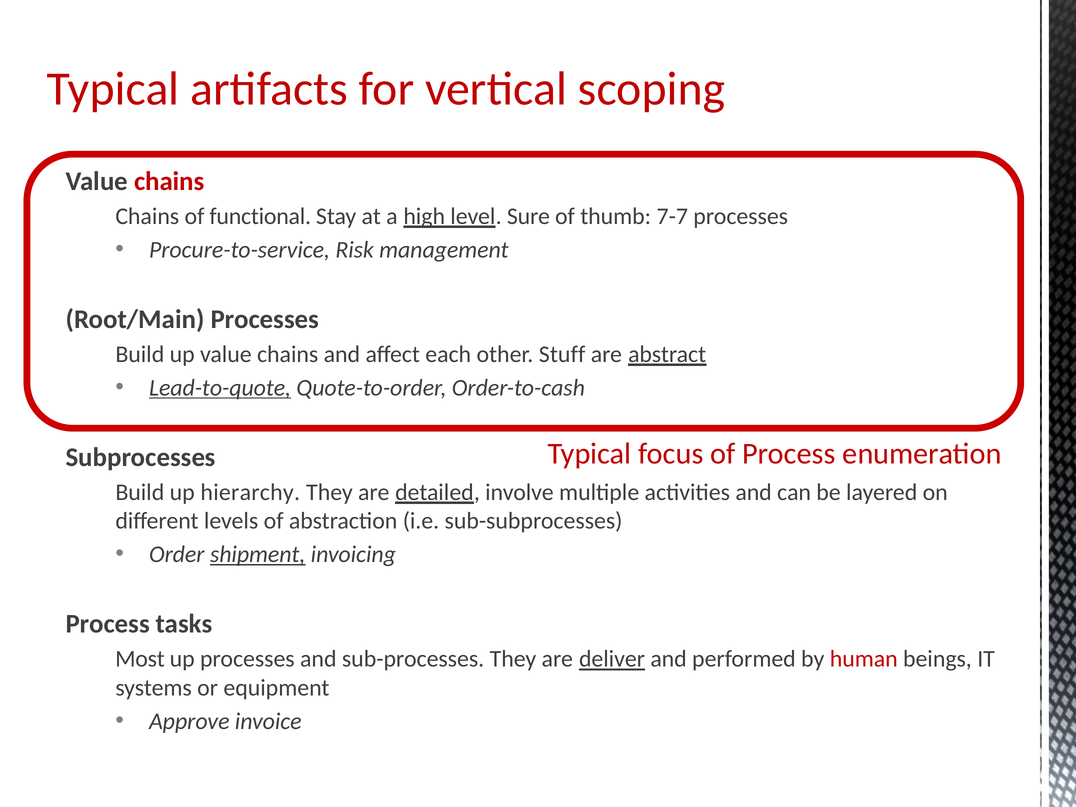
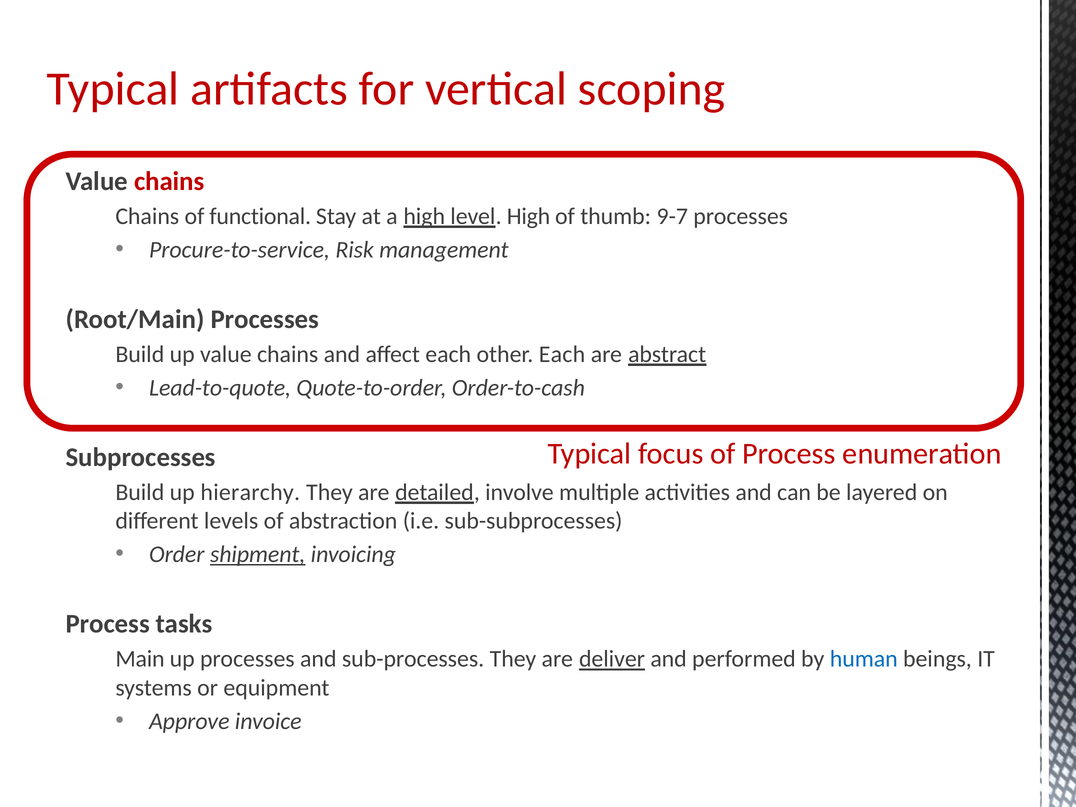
level Sure: Sure -> High (528, 216)
7-7: 7-7 -> 9-7 (672, 216)
other Stuff: Stuff -> Each (562, 354)
Lead-to-quote underline: present -> none (220, 388)
Most: Most -> Main (140, 659)
human colour: red -> blue (864, 659)
